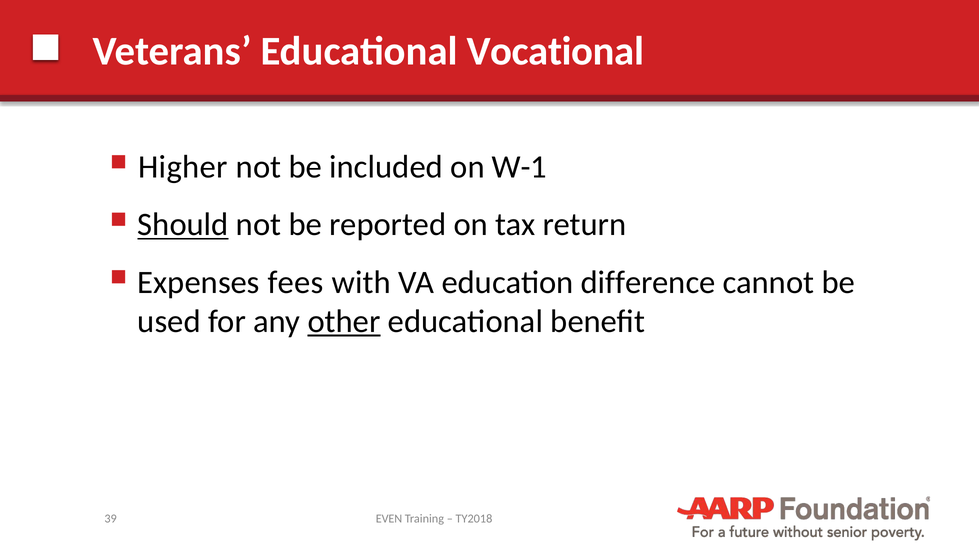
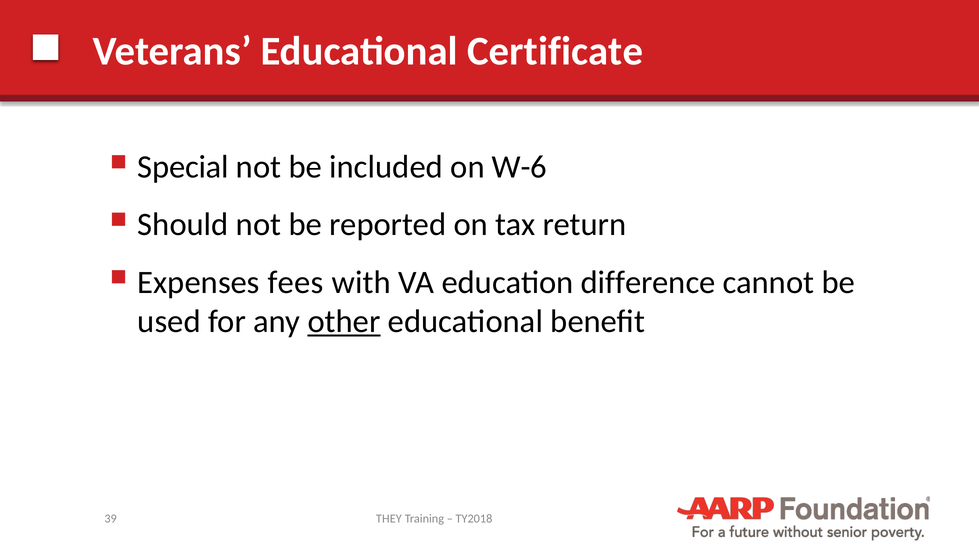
Vocational: Vocational -> Certificate (555, 51)
Higher: Higher -> Special (183, 167)
W-1: W-1 -> W-6 (519, 167)
Should underline: present -> none (183, 225)
EVEN: EVEN -> THEY (389, 518)
